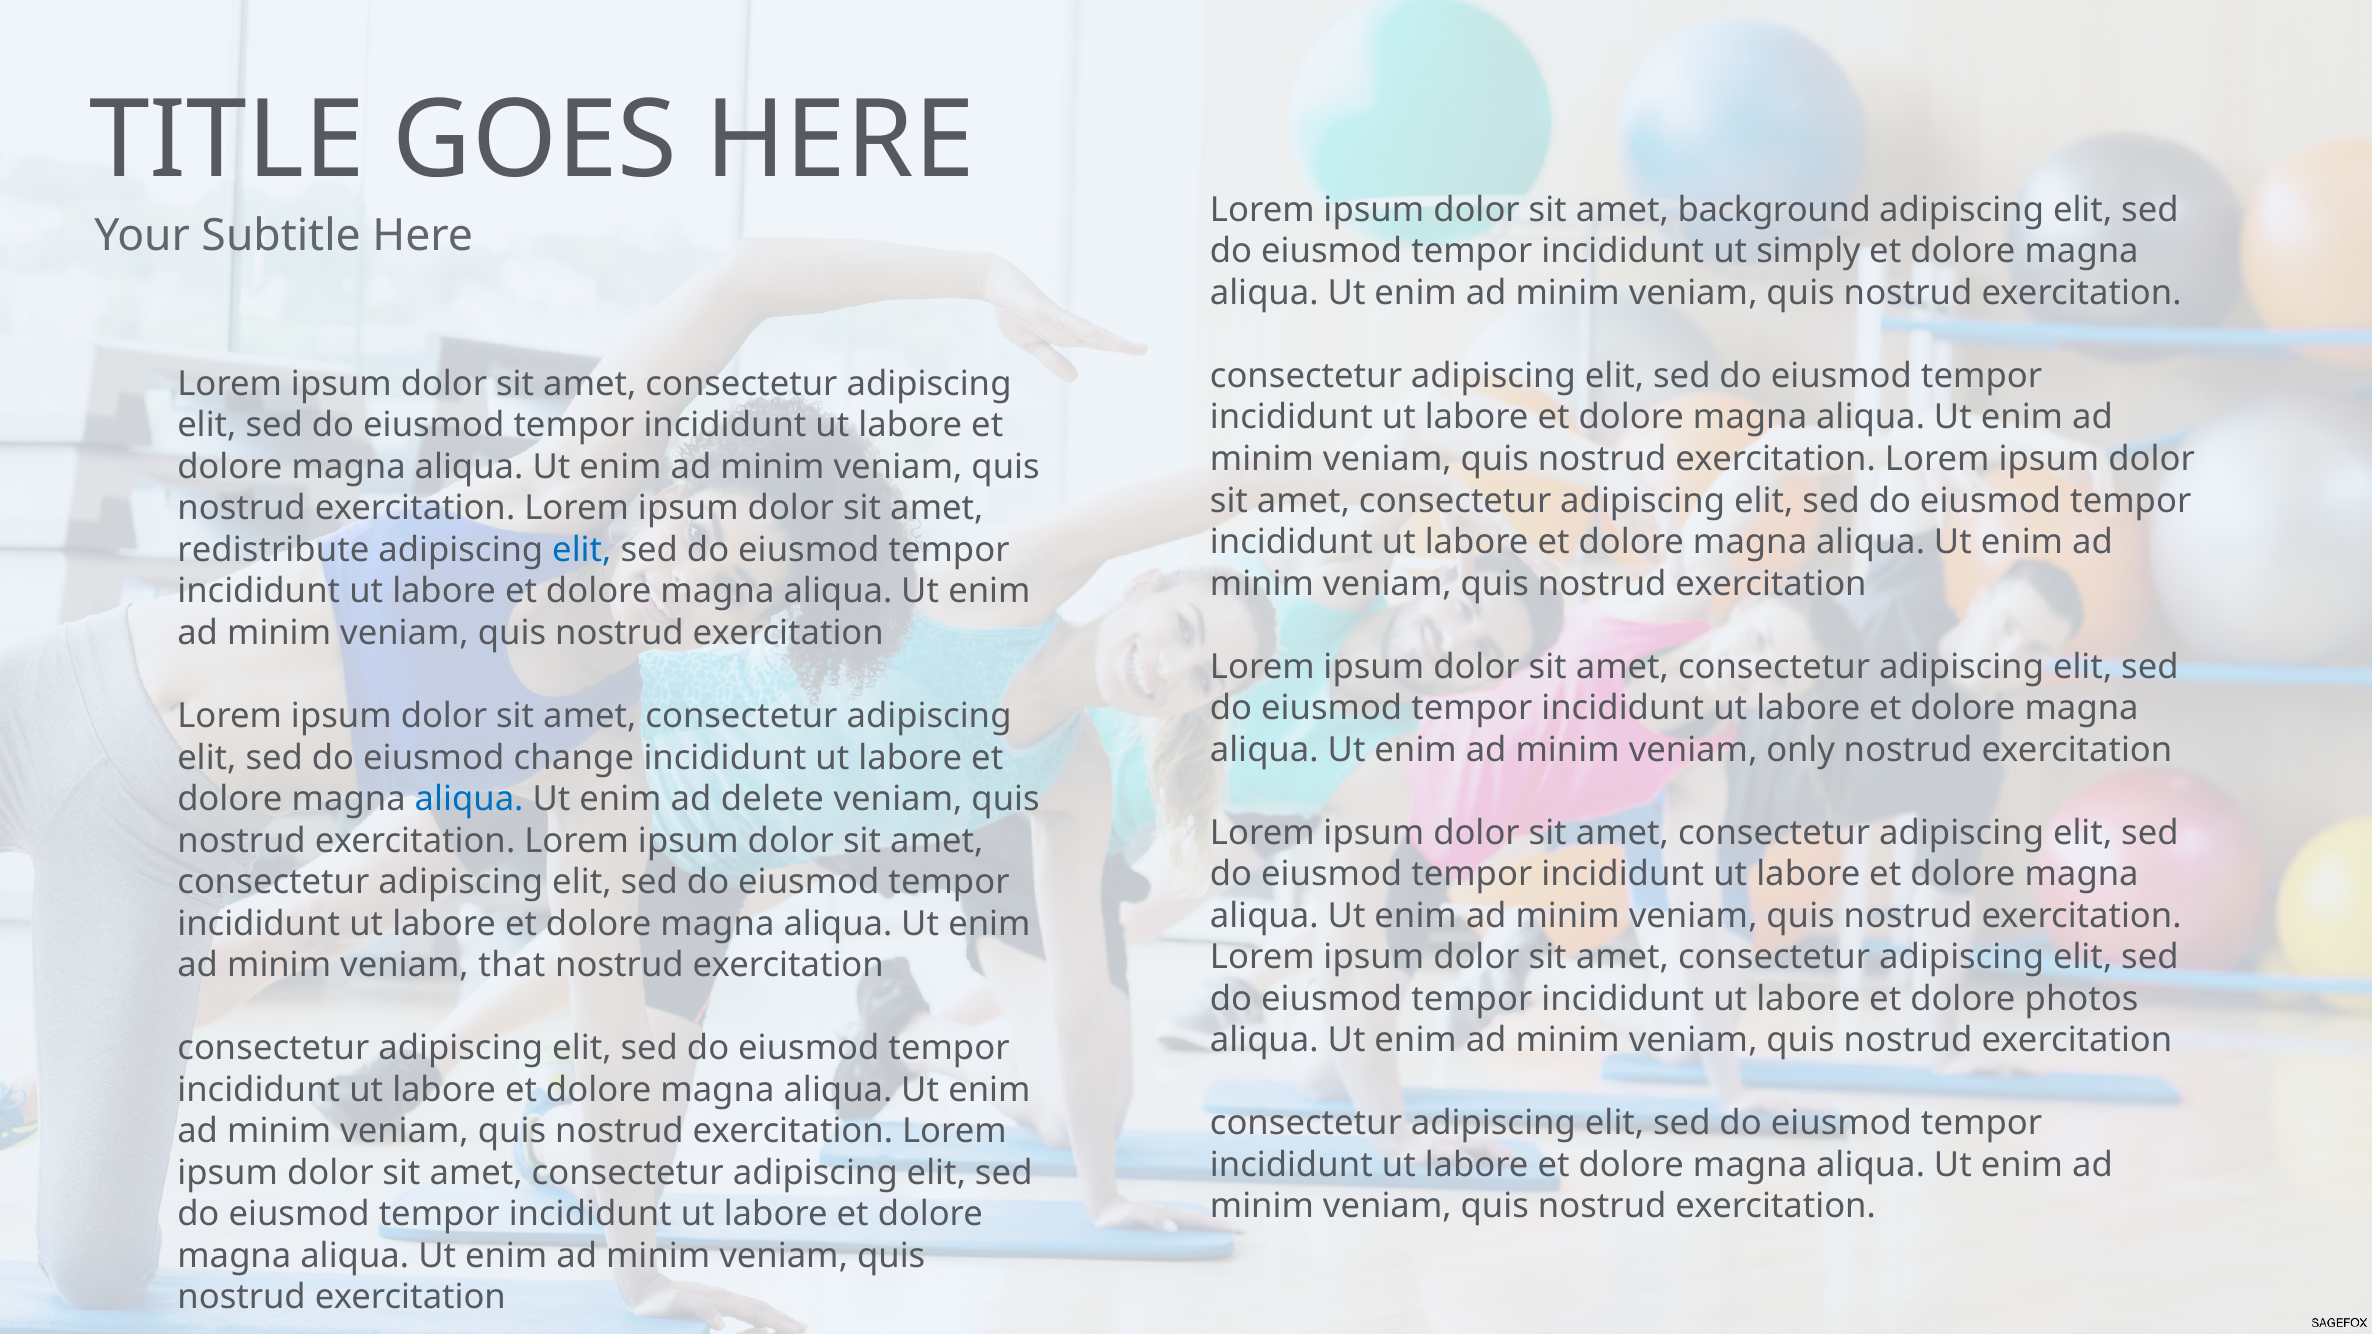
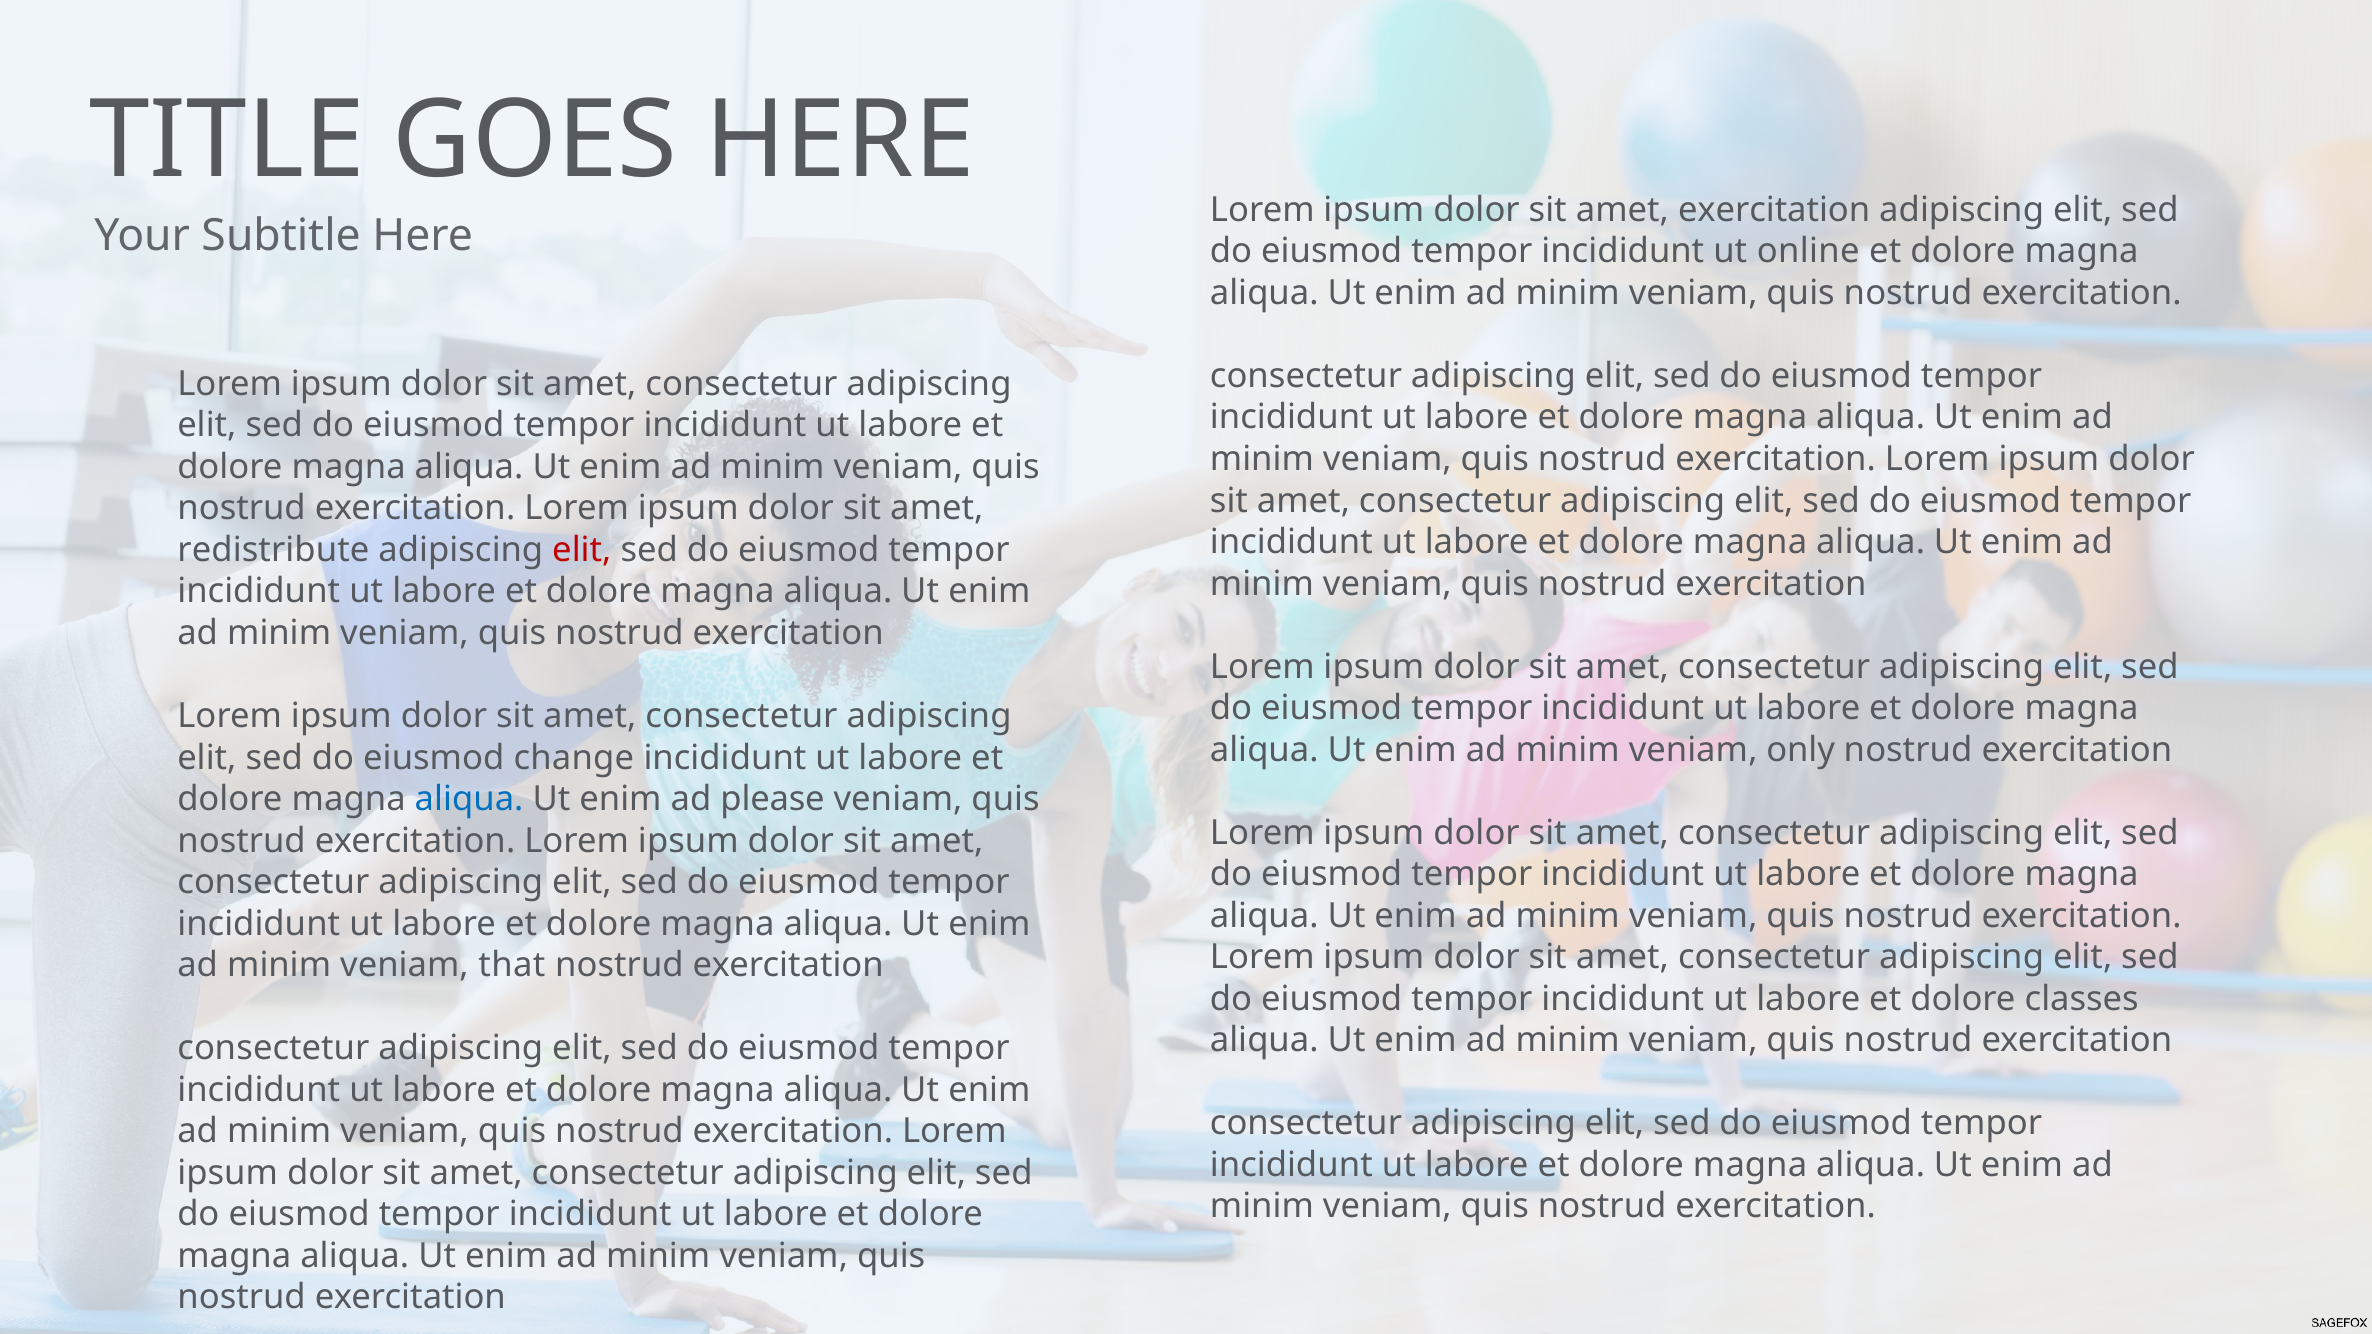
amet background: background -> exercitation (1774, 210)
simply: simply -> online (1808, 252)
elit colour: blue -> red (582, 550)
delete: delete -> please (773, 799)
photos: photos -> classes (2082, 999)
